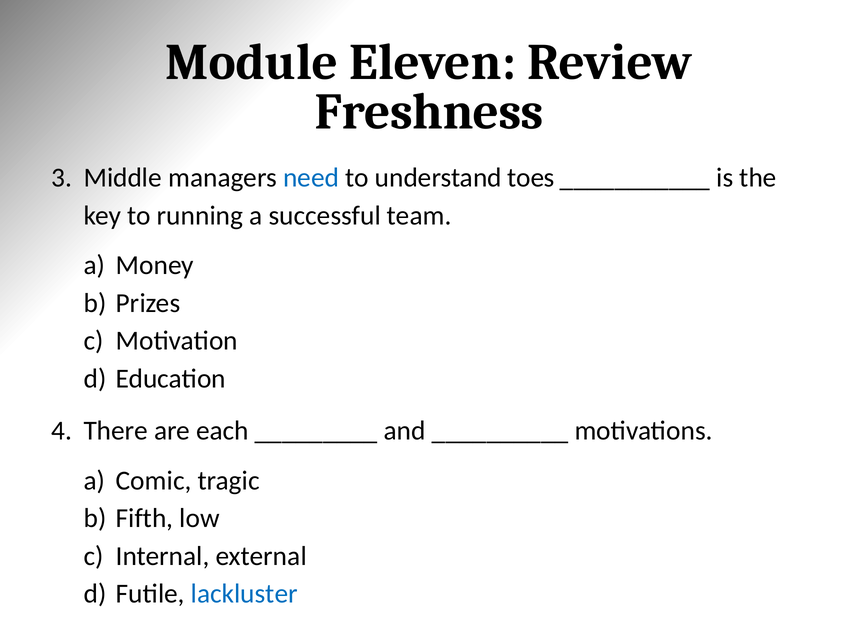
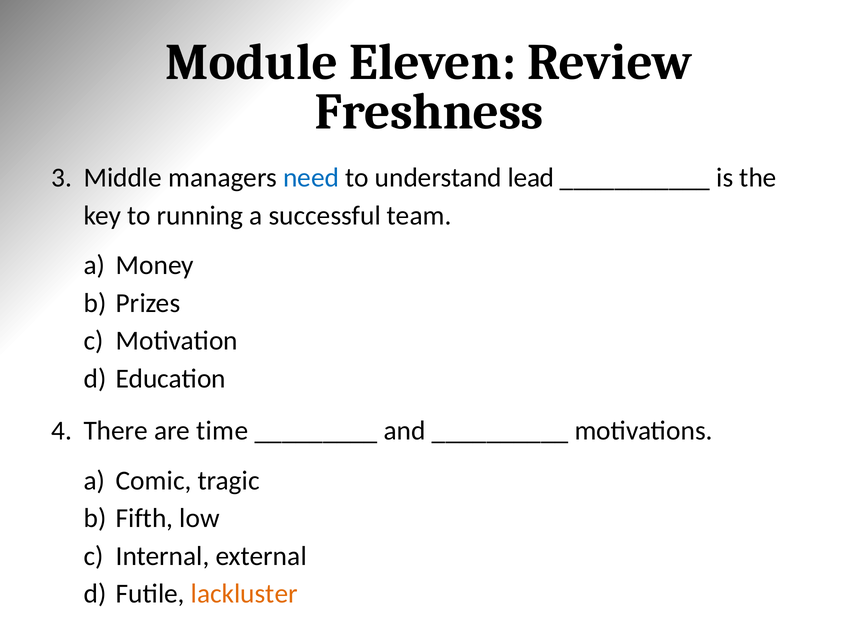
toes: toes -> lead (531, 178)
each: each -> time (222, 430)
lackluster colour: blue -> orange (244, 593)
